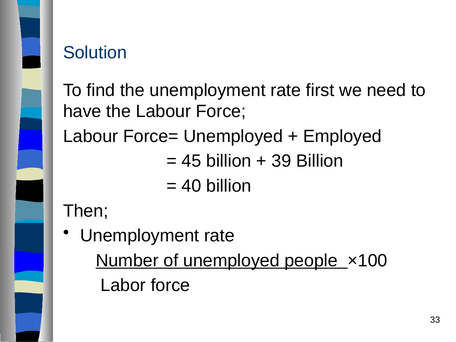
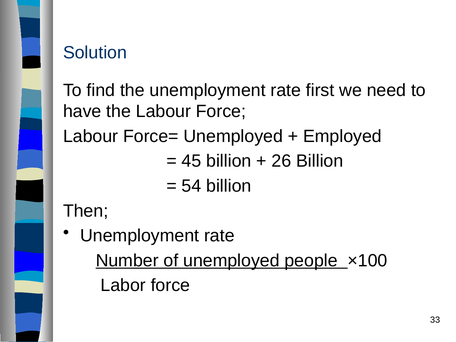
39: 39 -> 26 (281, 161)
40: 40 -> 54 (191, 186)
